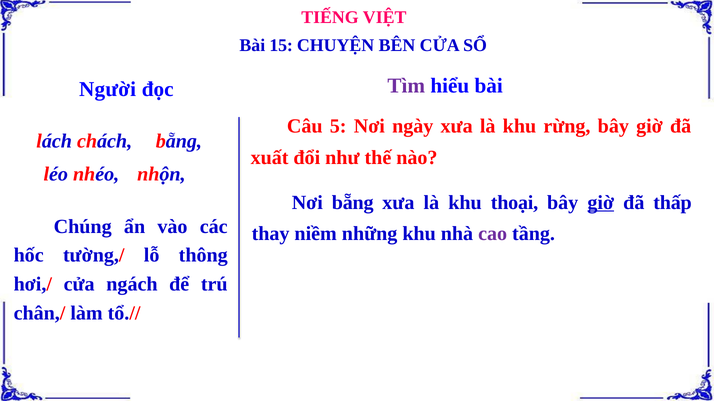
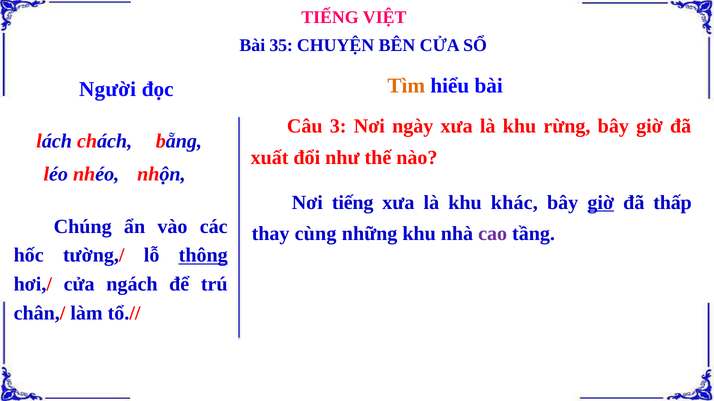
15: 15 -> 35 (281, 45)
Tìm colour: purple -> orange (406, 86)
5: 5 -> 3 (338, 126)
Nơi bẵng: bẵng -> tiếng (353, 203)
thoại: thoại -> khác (514, 203)
niềm: niềm -> cùng (316, 234)
thông underline: none -> present (203, 255)
